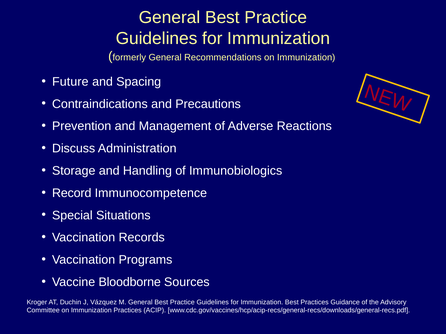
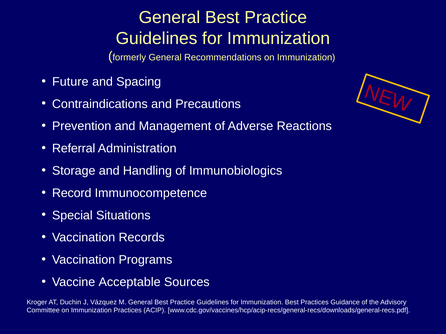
Discuss: Discuss -> Referral (74, 149)
Bloodborne: Bloodborne -> Acceptable (130, 282)
